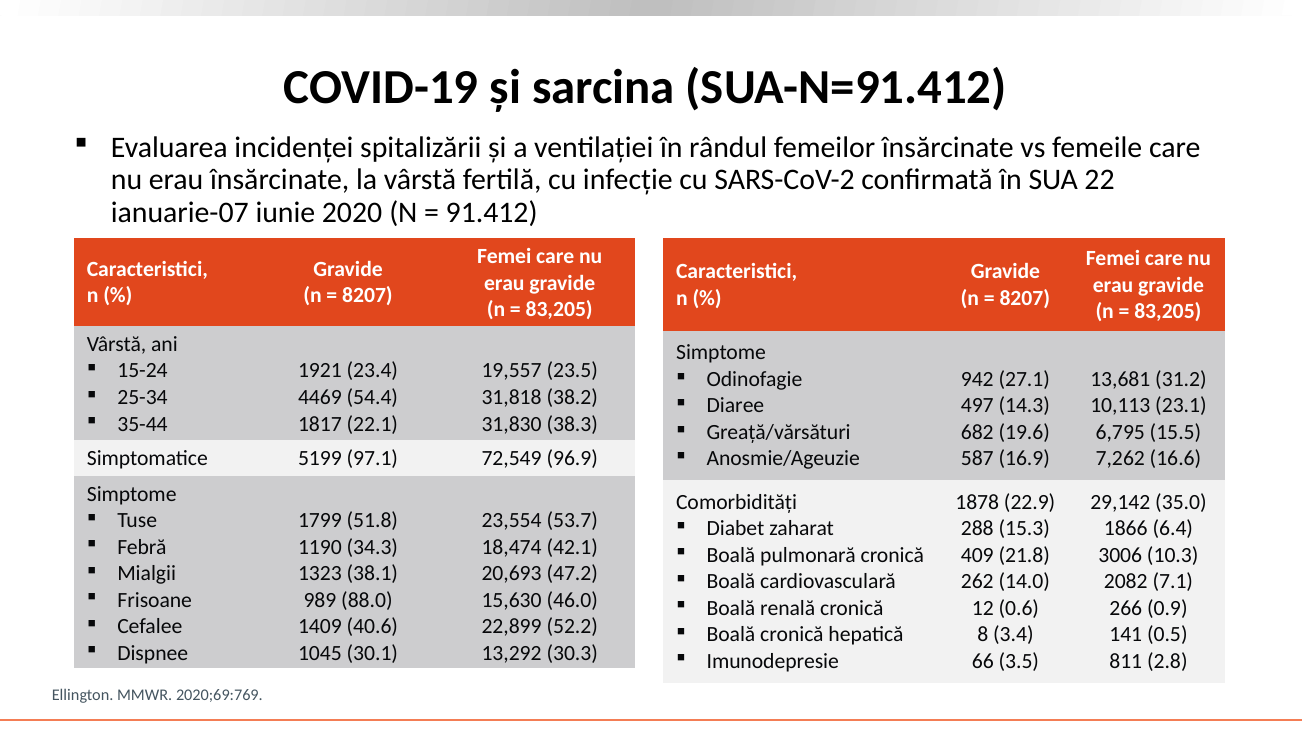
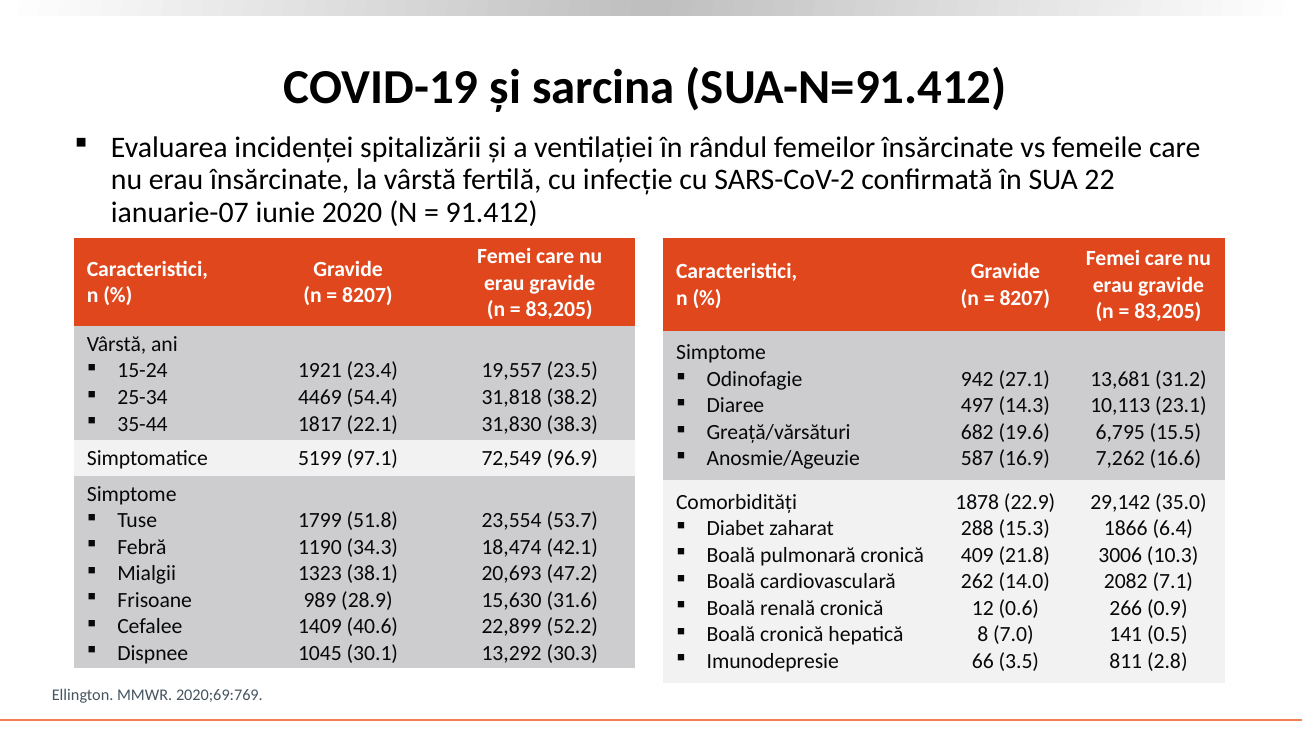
88.0: 88.0 -> 28.9 (367, 600)
46.0: 46.0 -> 31.6 (572, 600)
3.4: 3.4 -> 7.0 (1013, 635)
